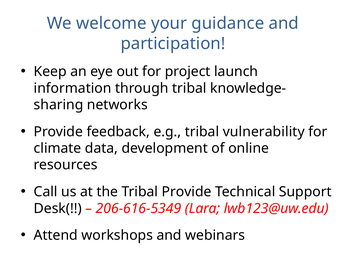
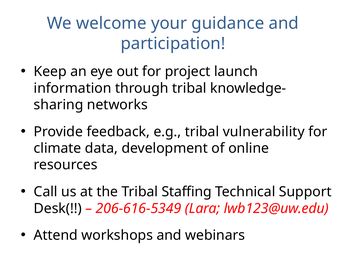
Tribal Provide: Provide -> Staffing (187, 191)
